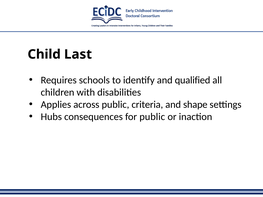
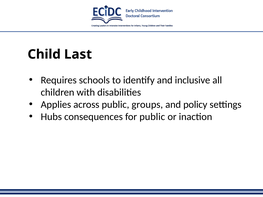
qualified: qualified -> inclusive (193, 80)
criteria: criteria -> groups (147, 105)
shape: shape -> policy (195, 105)
